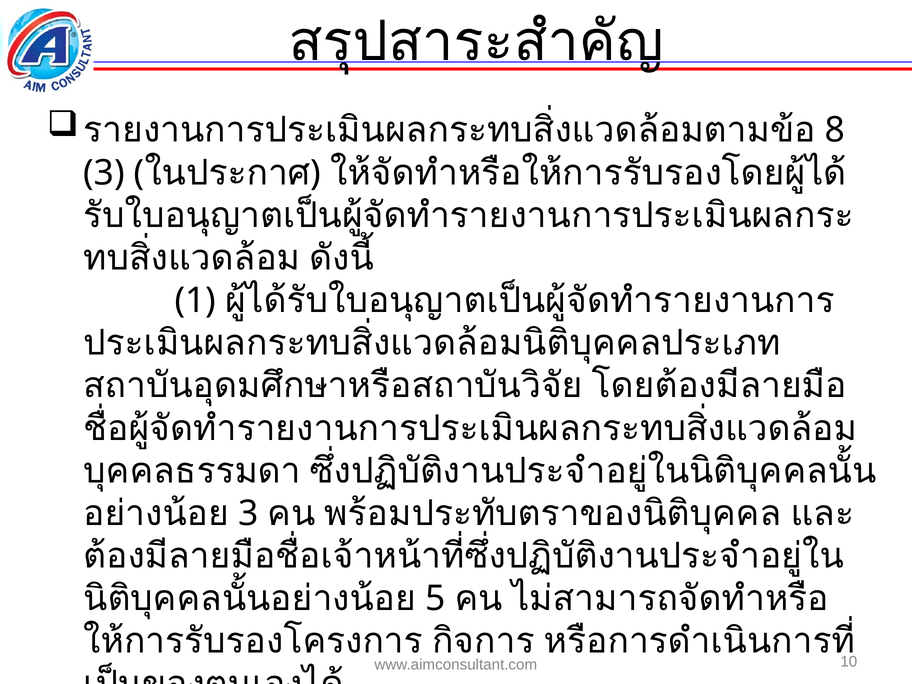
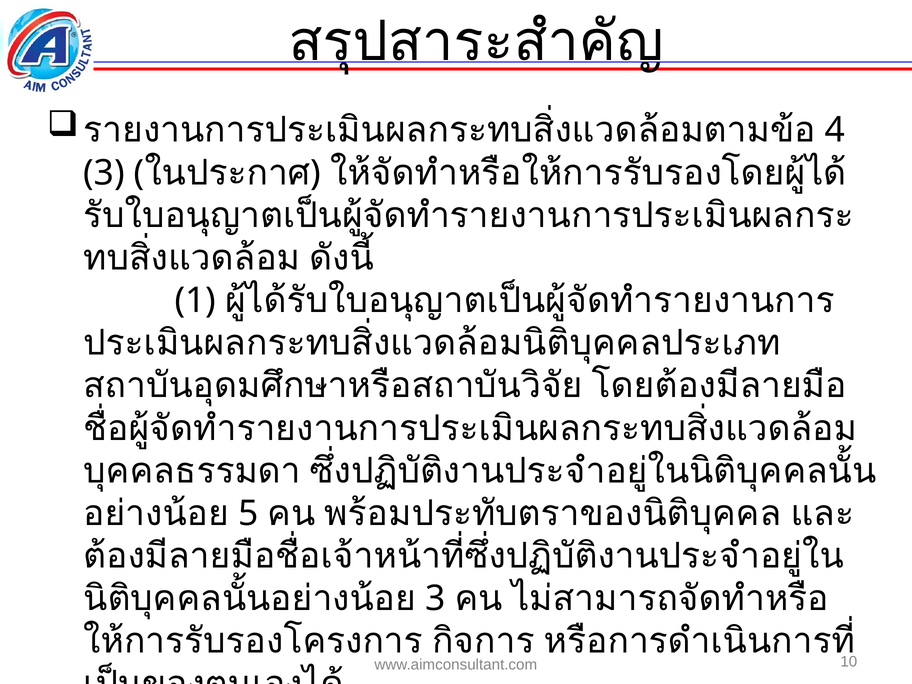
8: 8 -> 4 (835, 130)
3: 3 -> 5 (248, 513)
5: 5 -> 3 (435, 599)
